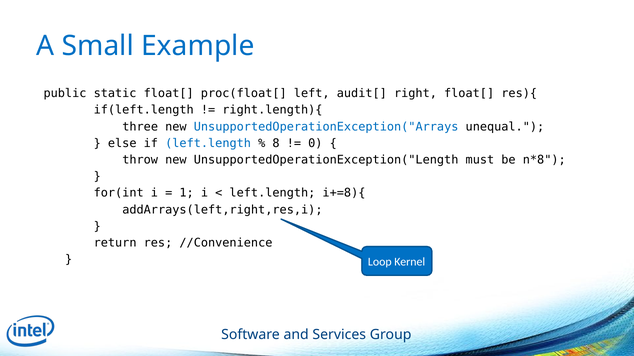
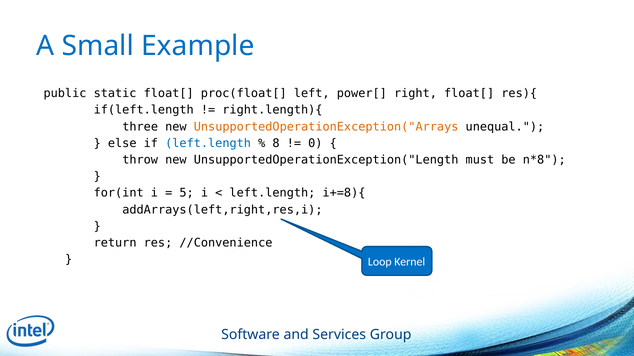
audit[: audit[ -> power[ (362, 94)
UnsupportedOperationException("Arrays colour: blue -> orange (326, 127)
1: 1 -> 5 (187, 193)
